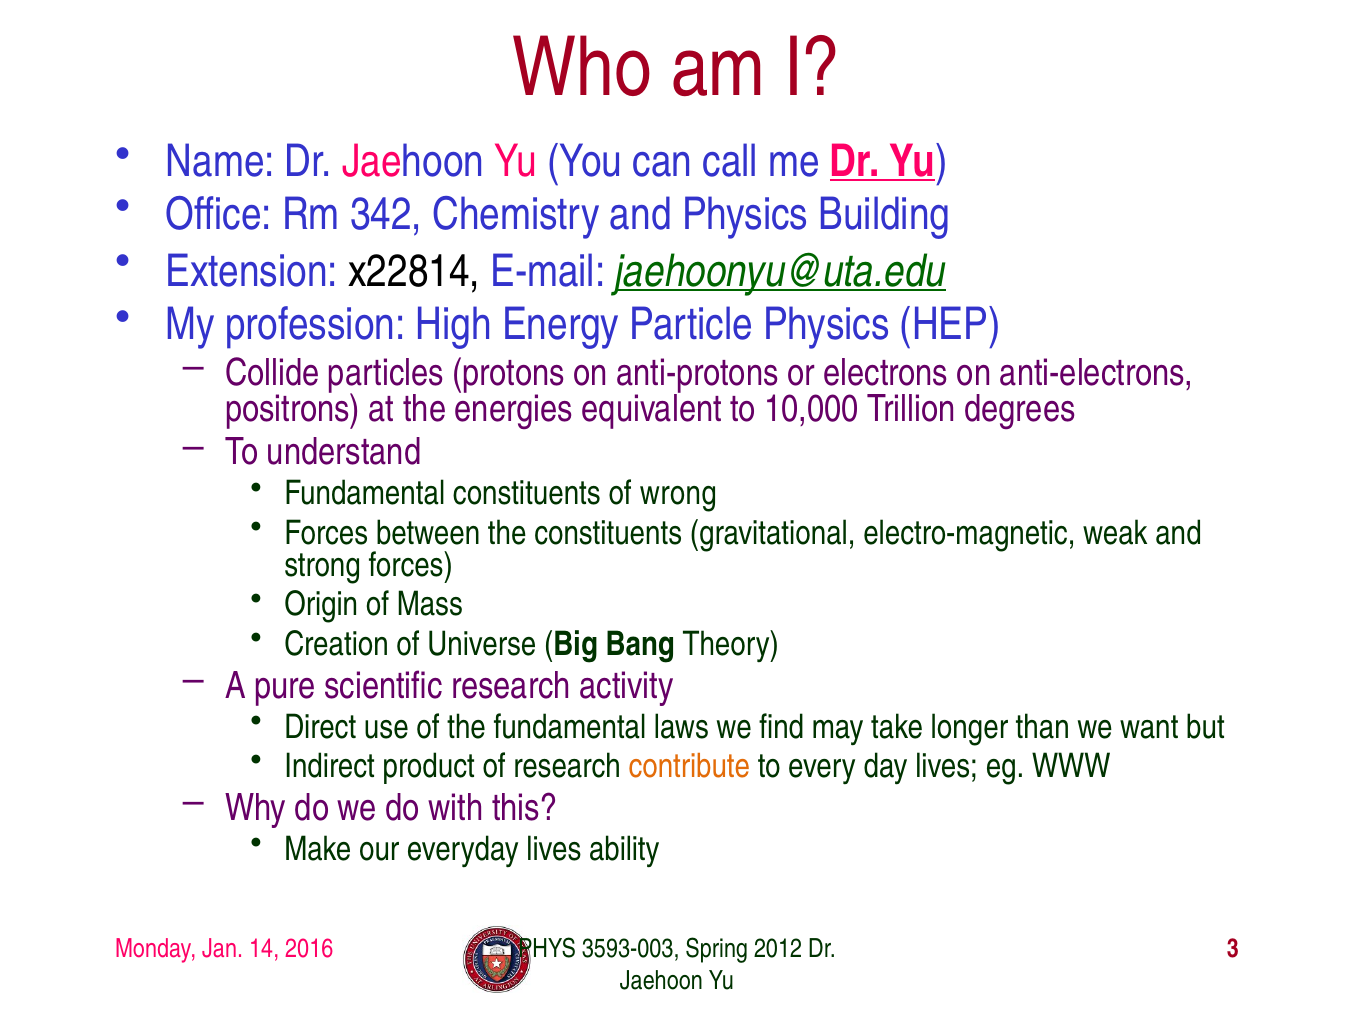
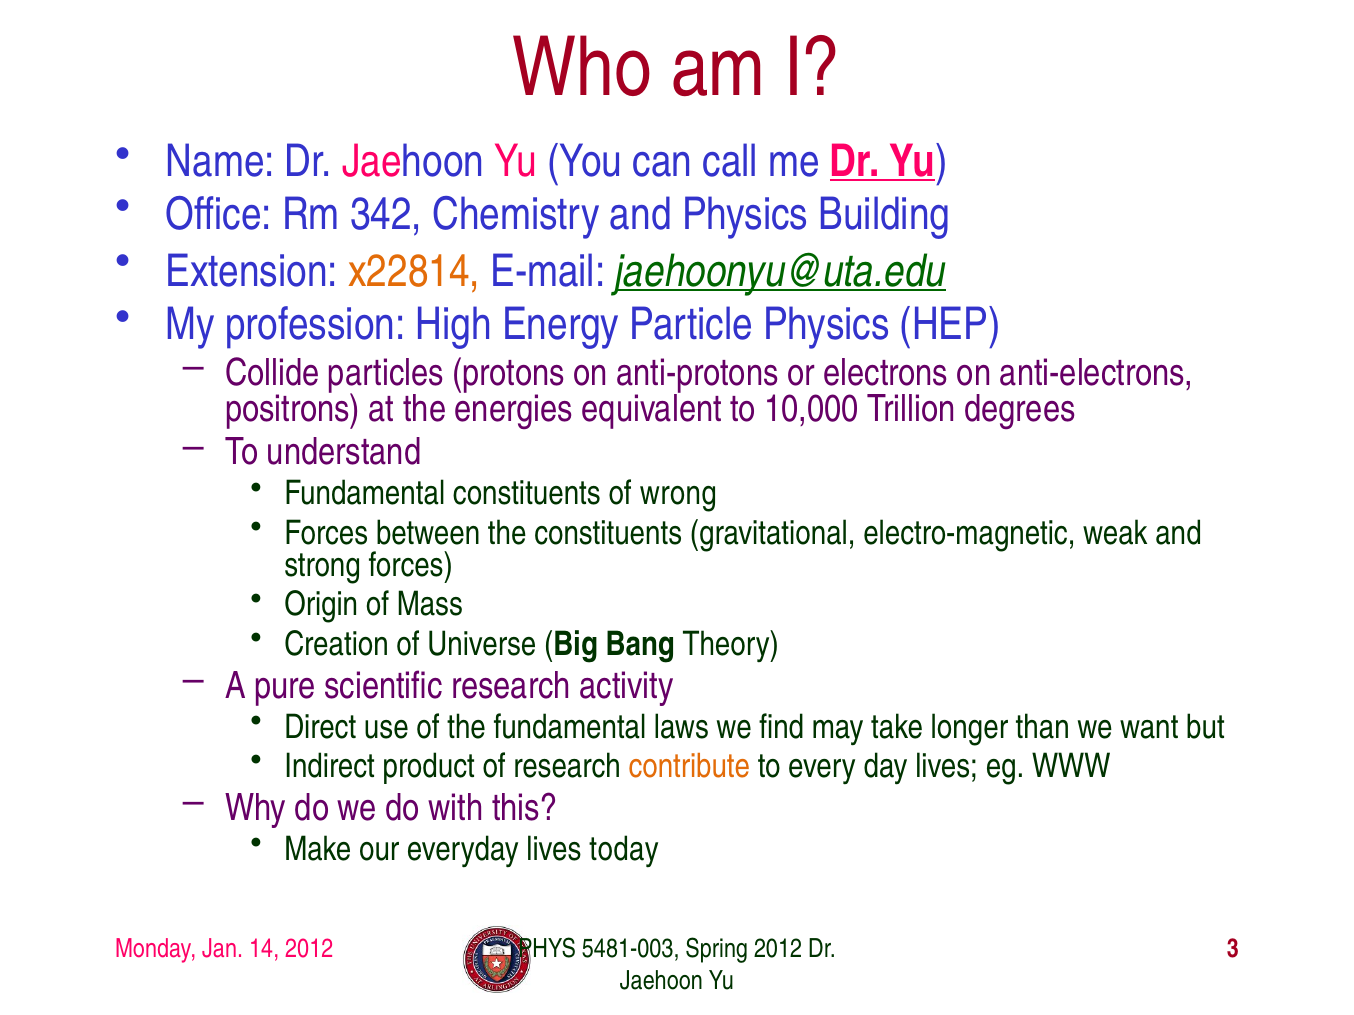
x22814 colour: black -> orange (414, 272)
ability: ability -> today (624, 849)
14 2016: 2016 -> 2012 (309, 950)
3593-003: 3593-003 -> 5481-003 (631, 950)
